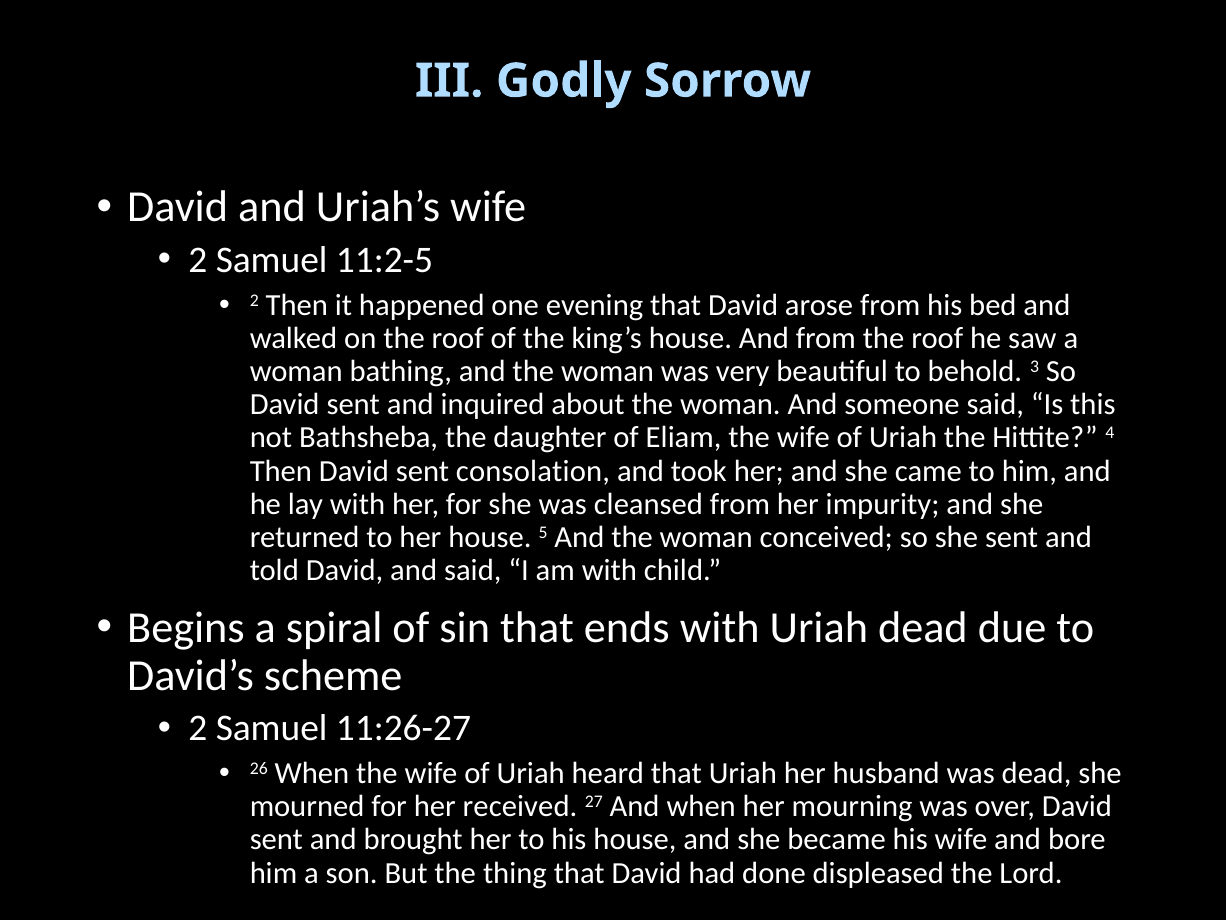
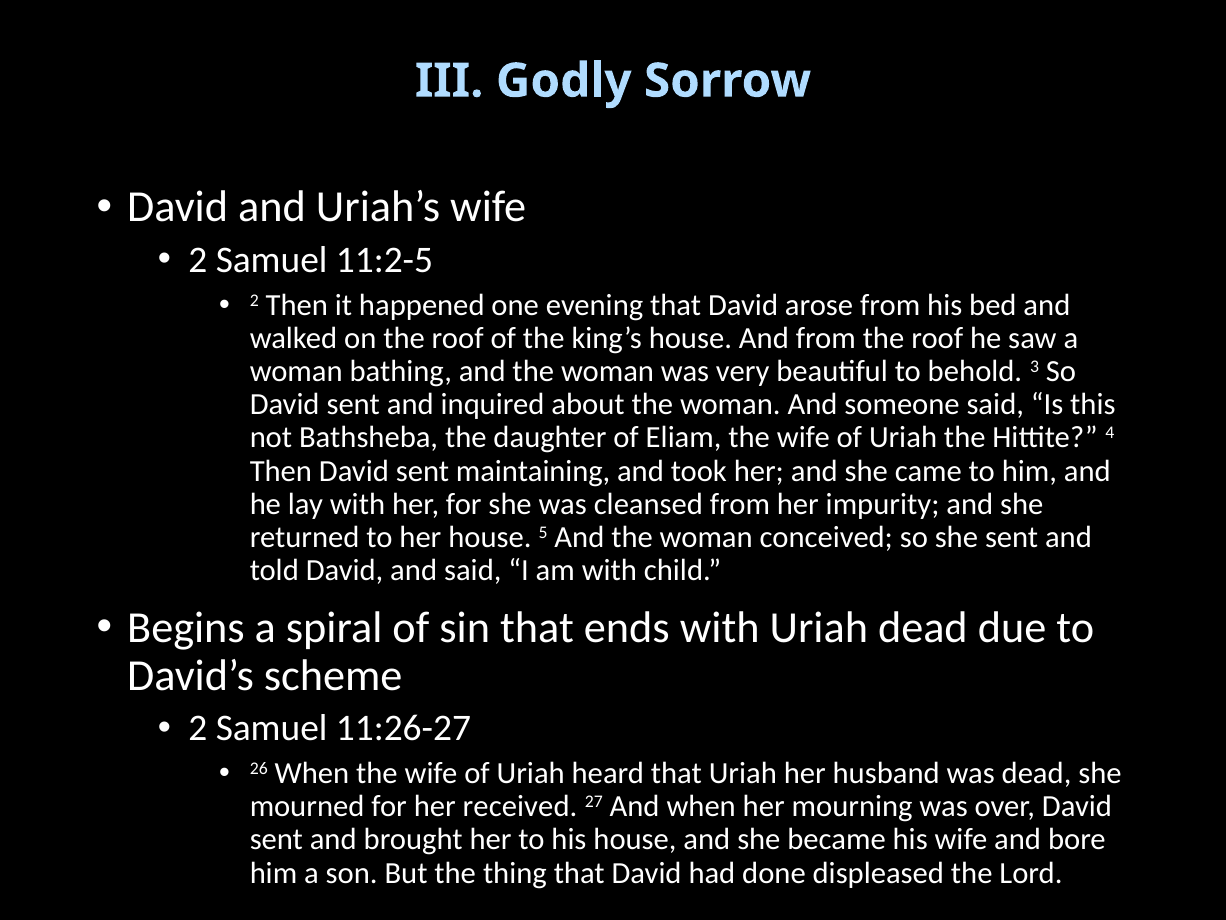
consolation: consolation -> maintaining (533, 471)
